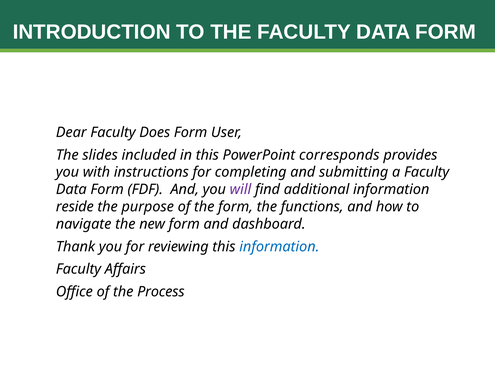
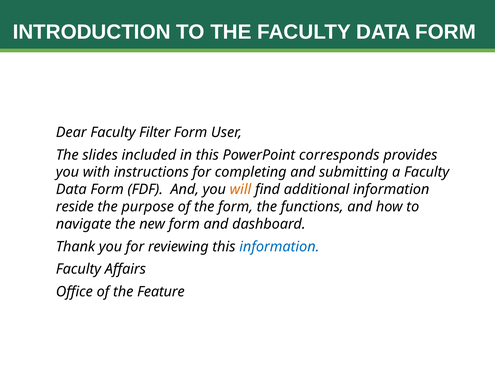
Does: Does -> Filter (155, 133)
will colour: purple -> orange (240, 190)
Process: Process -> Feature (161, 292)
